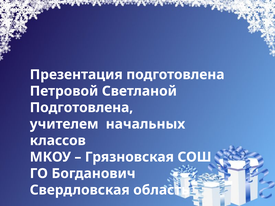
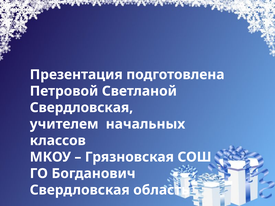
Подготовлена: Подготовлена -> Свердловская (81, 108)
